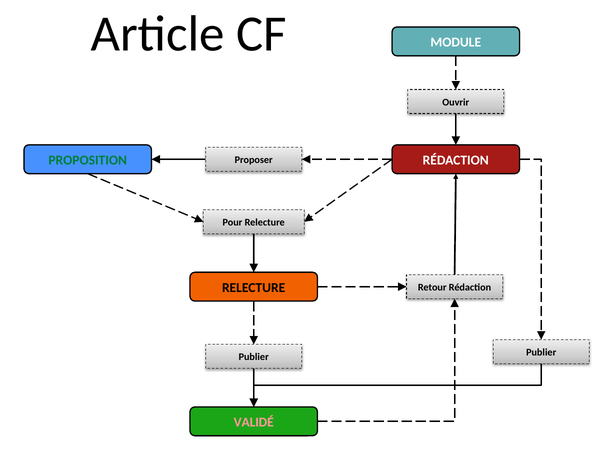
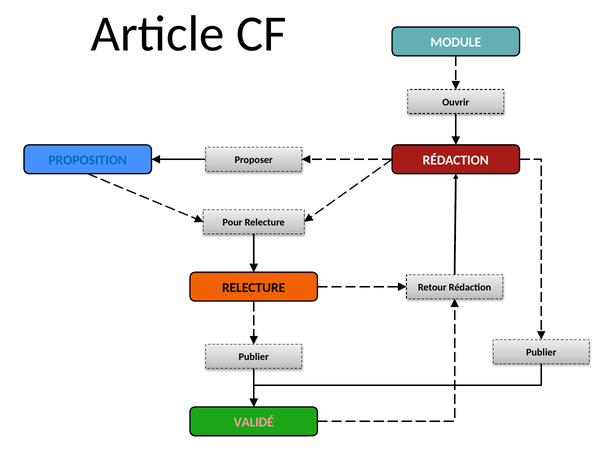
PROPOSITION colour: green -> blue (88, 160)
